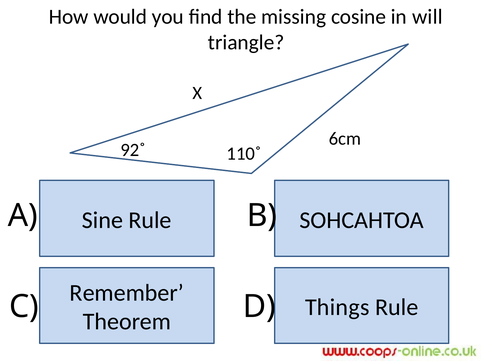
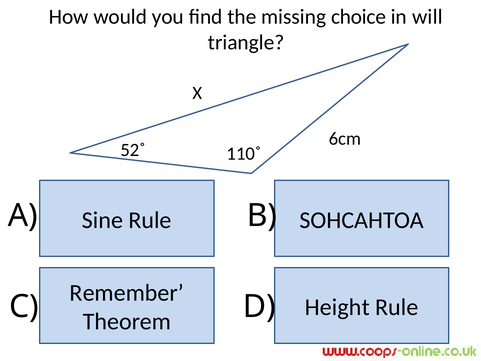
cosine: cosine -> choice (359, 17)
92˚: 92˚ -> 52˚ (133, 150)
Things: Things -> Height (337, 307)
